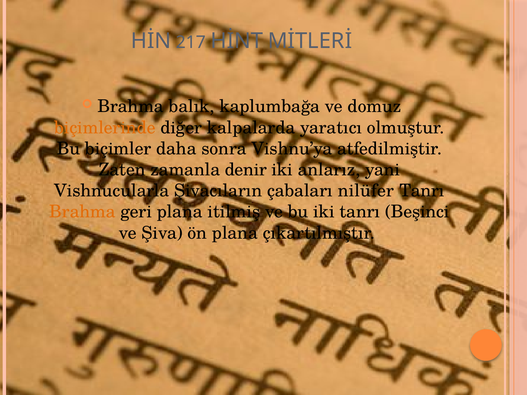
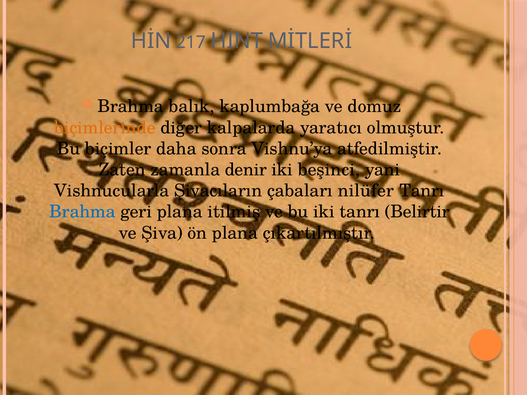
anlarız: anlarız -> beşinci (329, 170)
Brahma colour: orange -> blue (82, 212)
Beşinci: Beşinci -> Belirtir (417, 212)
